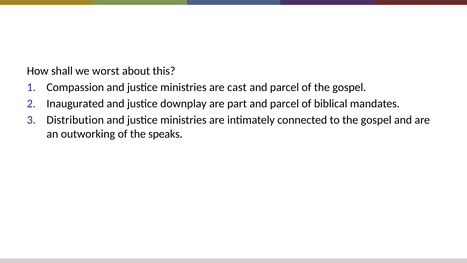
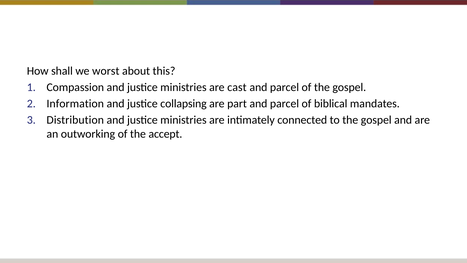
Inaugurated: Inaugurated -> Information (75, 104)
downplay: downplay -> collapsing (183, 104)
speaks: speaks -> accept (165, 134)
